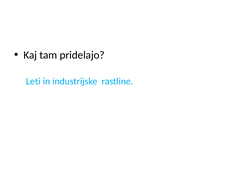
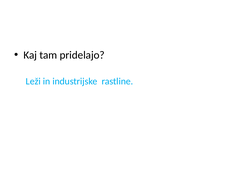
Leti: Leti -> Leži (33, 82)
